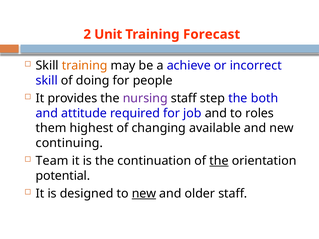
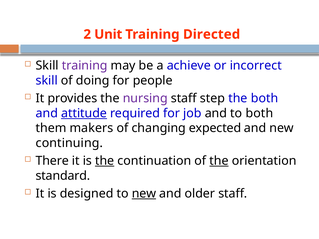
Forecast: Forecast -> Directed (212, 34)
training colour: orange -> purple (85, 66)
attitude underline: none -> present (84, 113)
to roles: roles -> both (259, 113)
highest: highest -> makers (91, 128)
available: available -> expected (215, 128)
Team: Team -> There (52, 161)
the underline: none -> present (105, 161)
potential: potential -> standard (63, 176)
